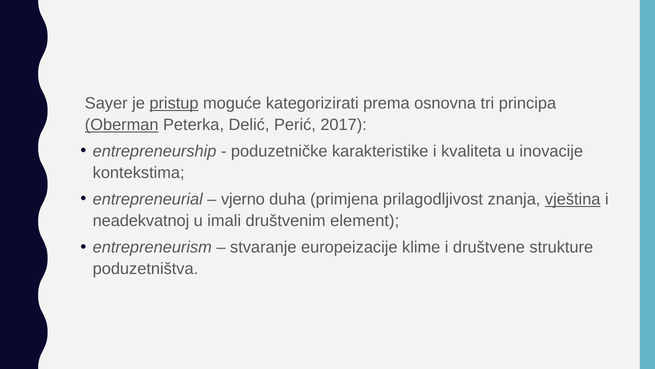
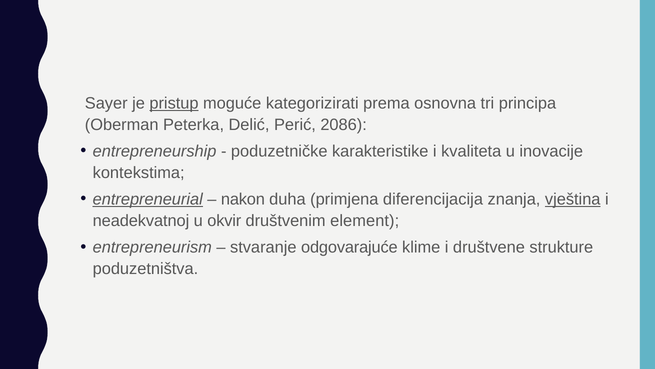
Oberman underline: present -> none (122, 125)
2017: 2017 -> 2086 (344, 125)
entrepreneurial underline: none -> present (148, 199)
vjerno: vjerno -> nakon (243, 199)
prilagodljivost: prilagodljivost -> diferencijacija (433, 199)
imali: imali -> okvir (224, 221)
europeizacije: europeizacije -> odgovarajuće (349, 247)
